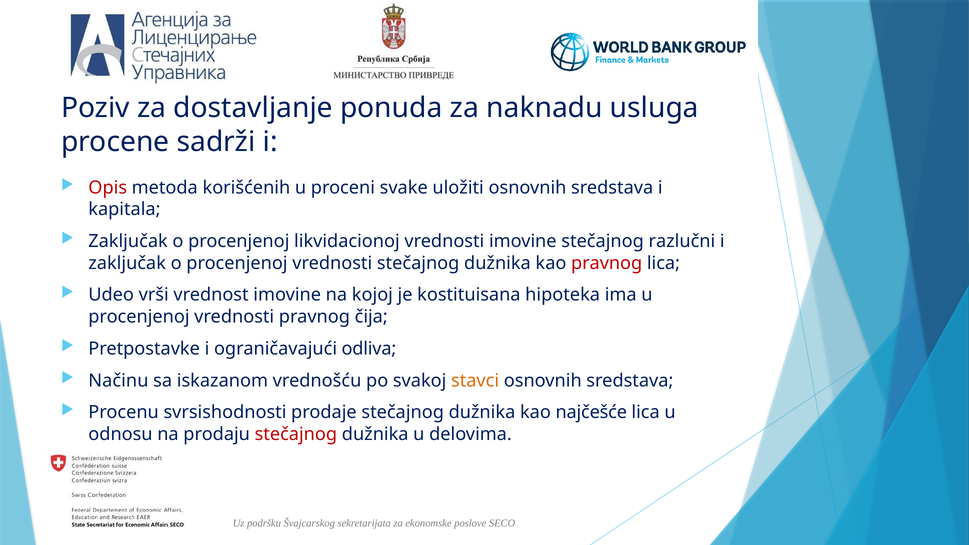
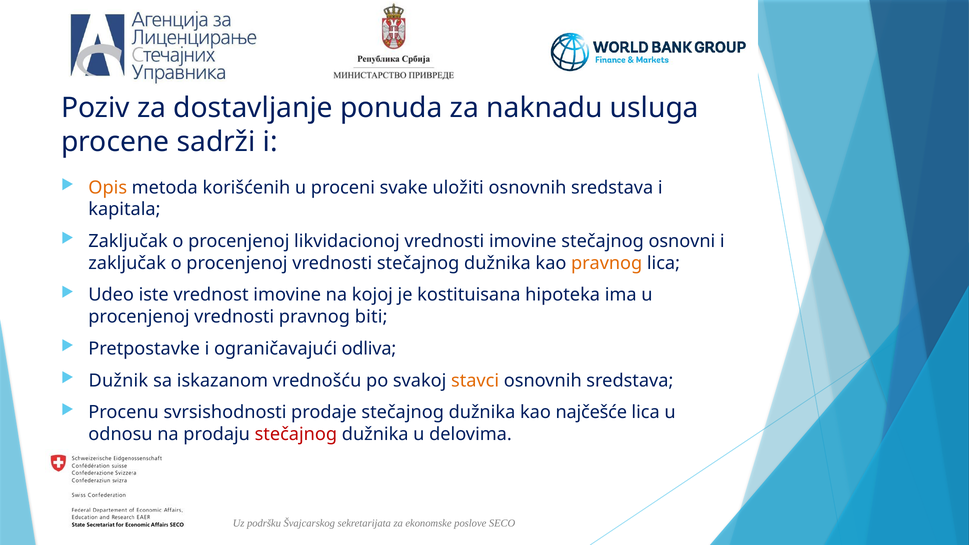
Opis colour: red -> orange (108, 188)
razlučni: razlučni -> osnovni (682, 241)
pravnog colour: red -> orange (607, 263)
vrši: vrši -> iste (154, 295)
čija: čija -> biti (371, 317)
Načinu: Načinu -> Dužnik (118, 381)
